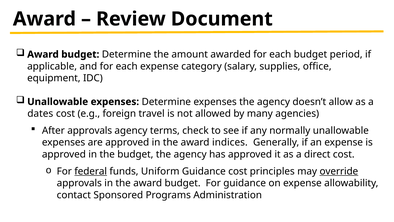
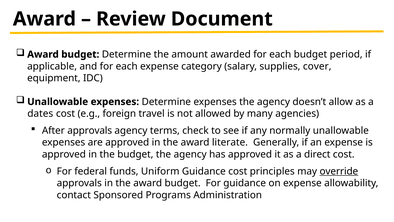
office: office -> cover (317, 66)
indices: indices -> literate (230, 142)
federal underline: present -> none (91, 171)
